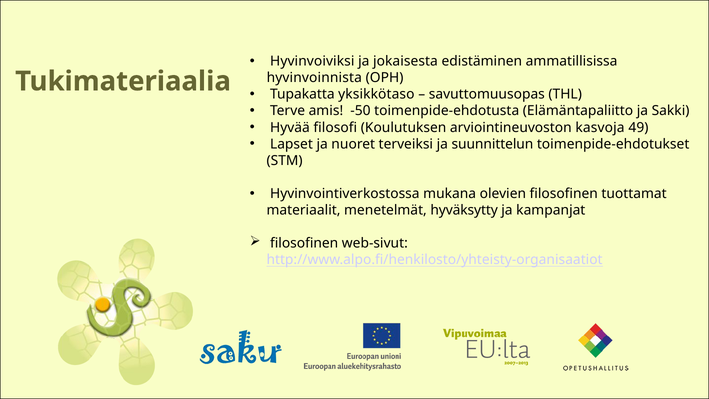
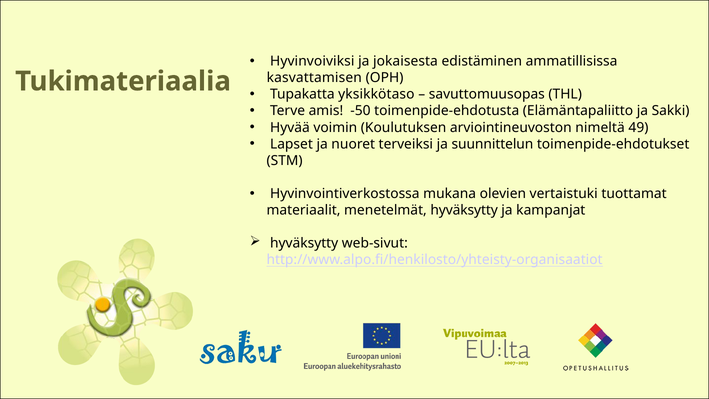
hyvinvoinnista: hyvinvoinnista -> kasvattamisen (314, 78)
filosofi: filosofi -> voimin (335, 127)
kasvoja: kasvoja -> nimeltä (600, 127)
olevien filosofinen: filosofinen -> vertaistuki (564, 194)
filosofinen: filosofinen -> hyväksytty (304, 243)
